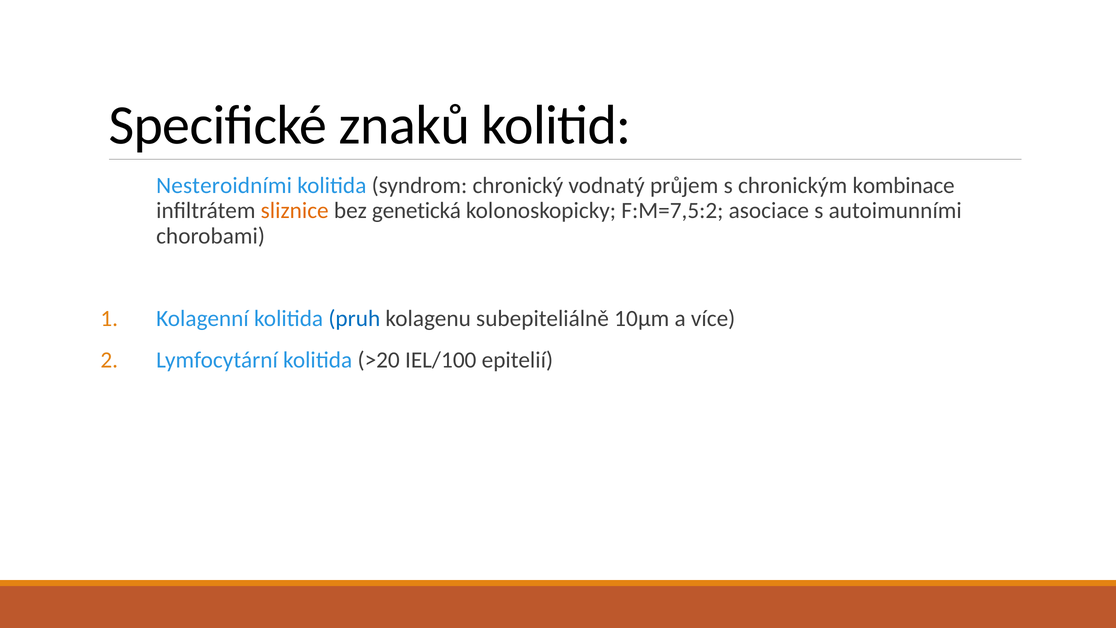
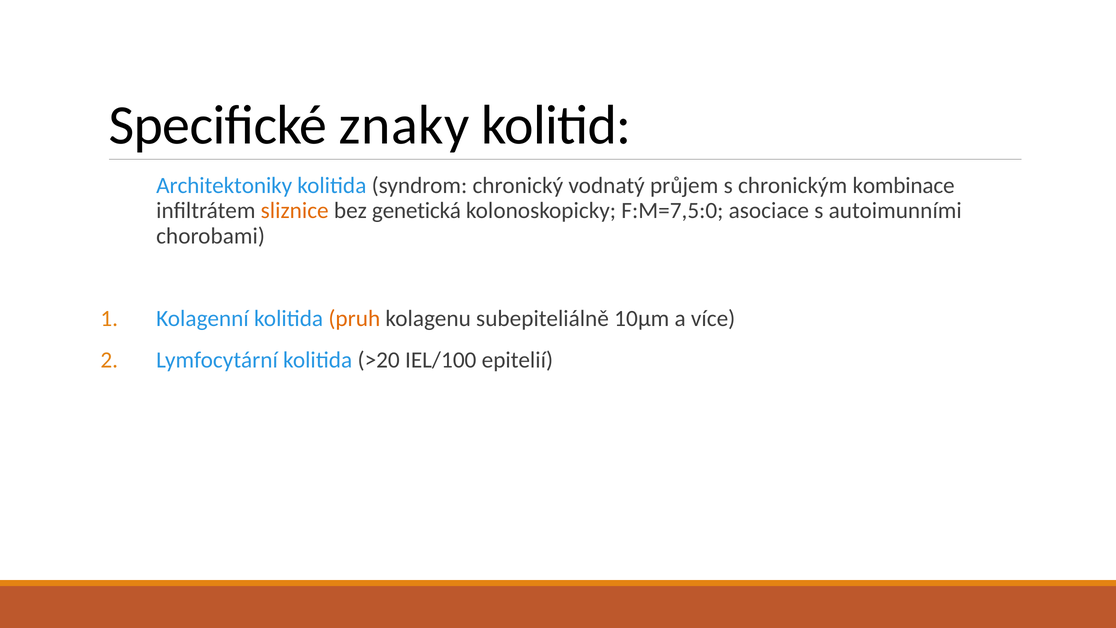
znaků: znaků -> znaky (404, 125)
Nesteroidními: Nesteroidními -> Architektoniky (224, 186)
F:M=7,5:2: F:M=7,5:2 -> F:M=7,5:0 (672, 211)
pruh colour: blue -> orange (354, 319)
